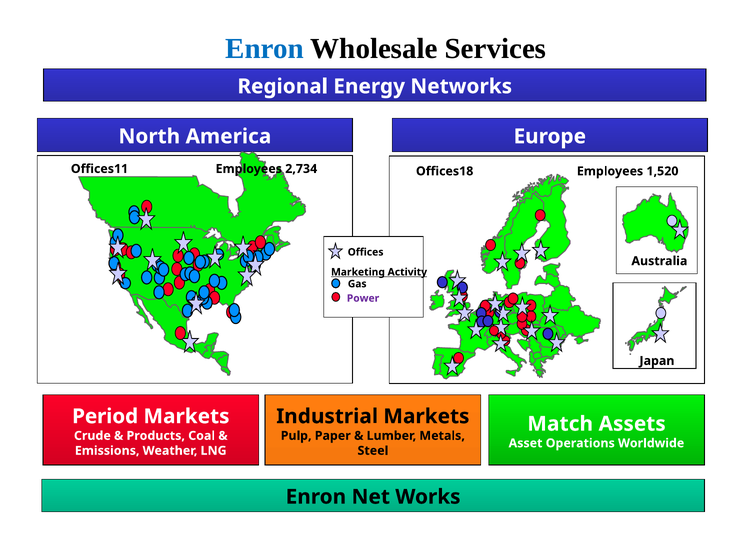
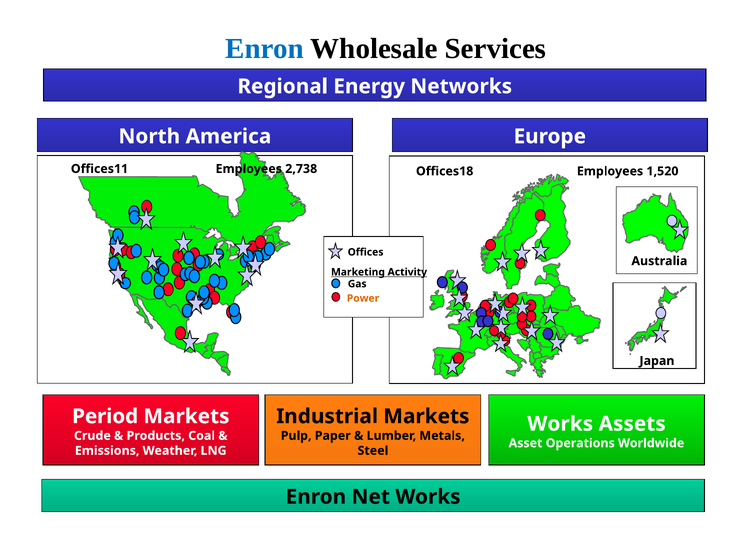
2,734: 2,734 -> 2,738 (301, 169)
Power colour: purple -> orange (363, 298)
Match: Match -> Works (560, 424)
